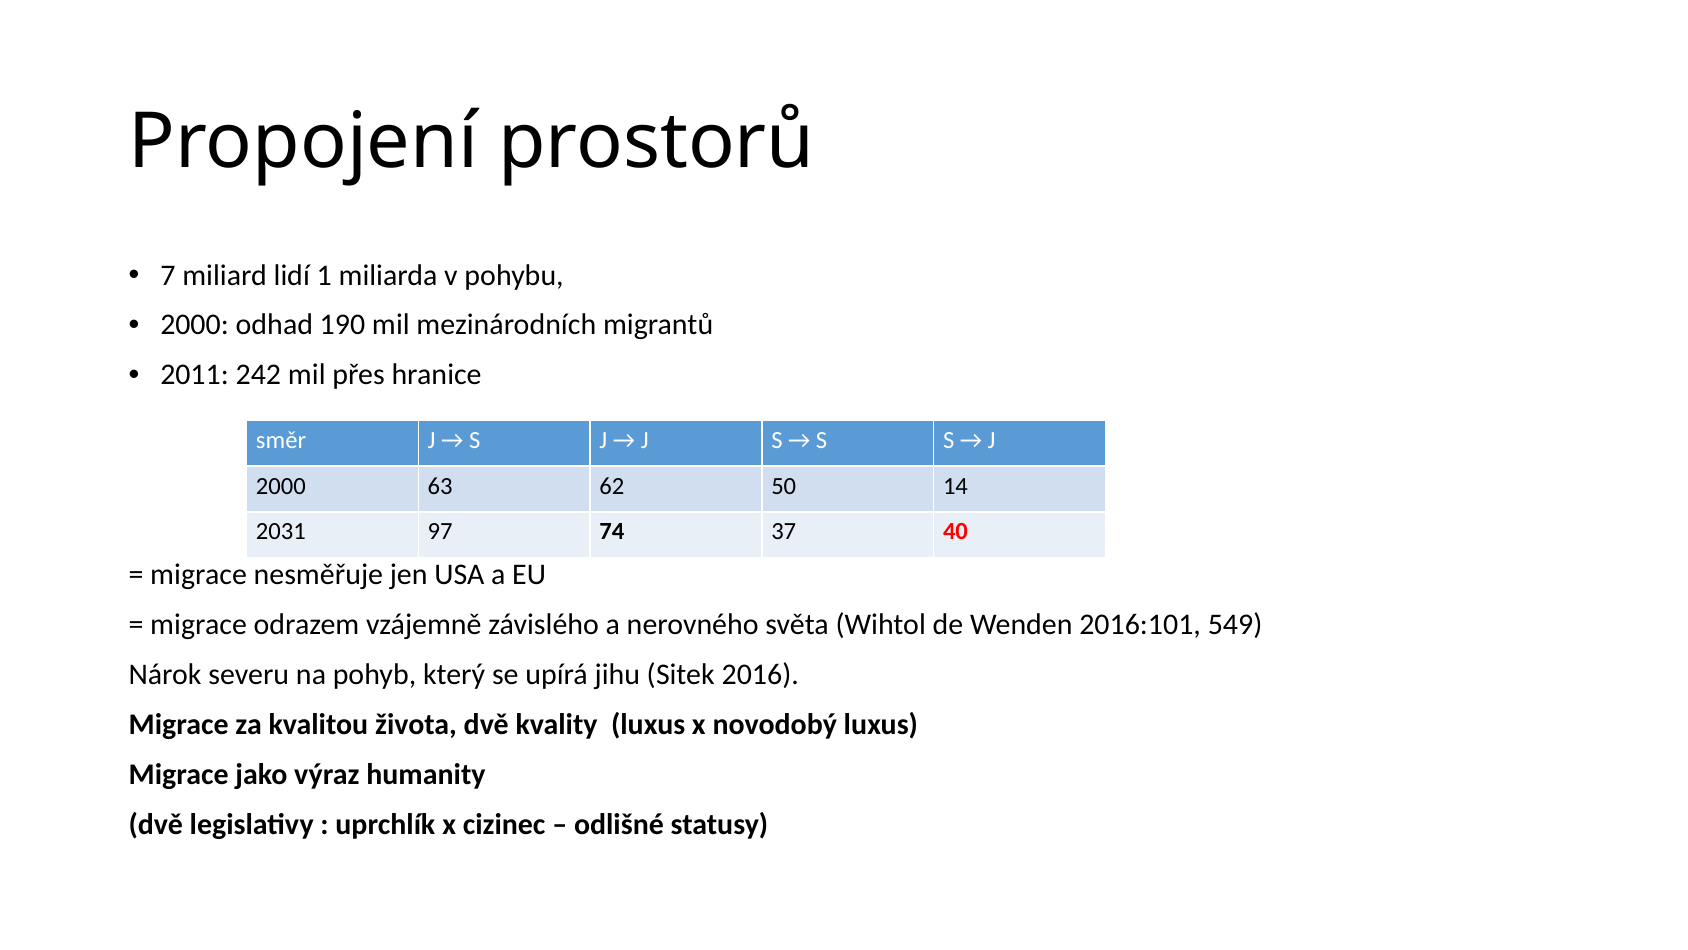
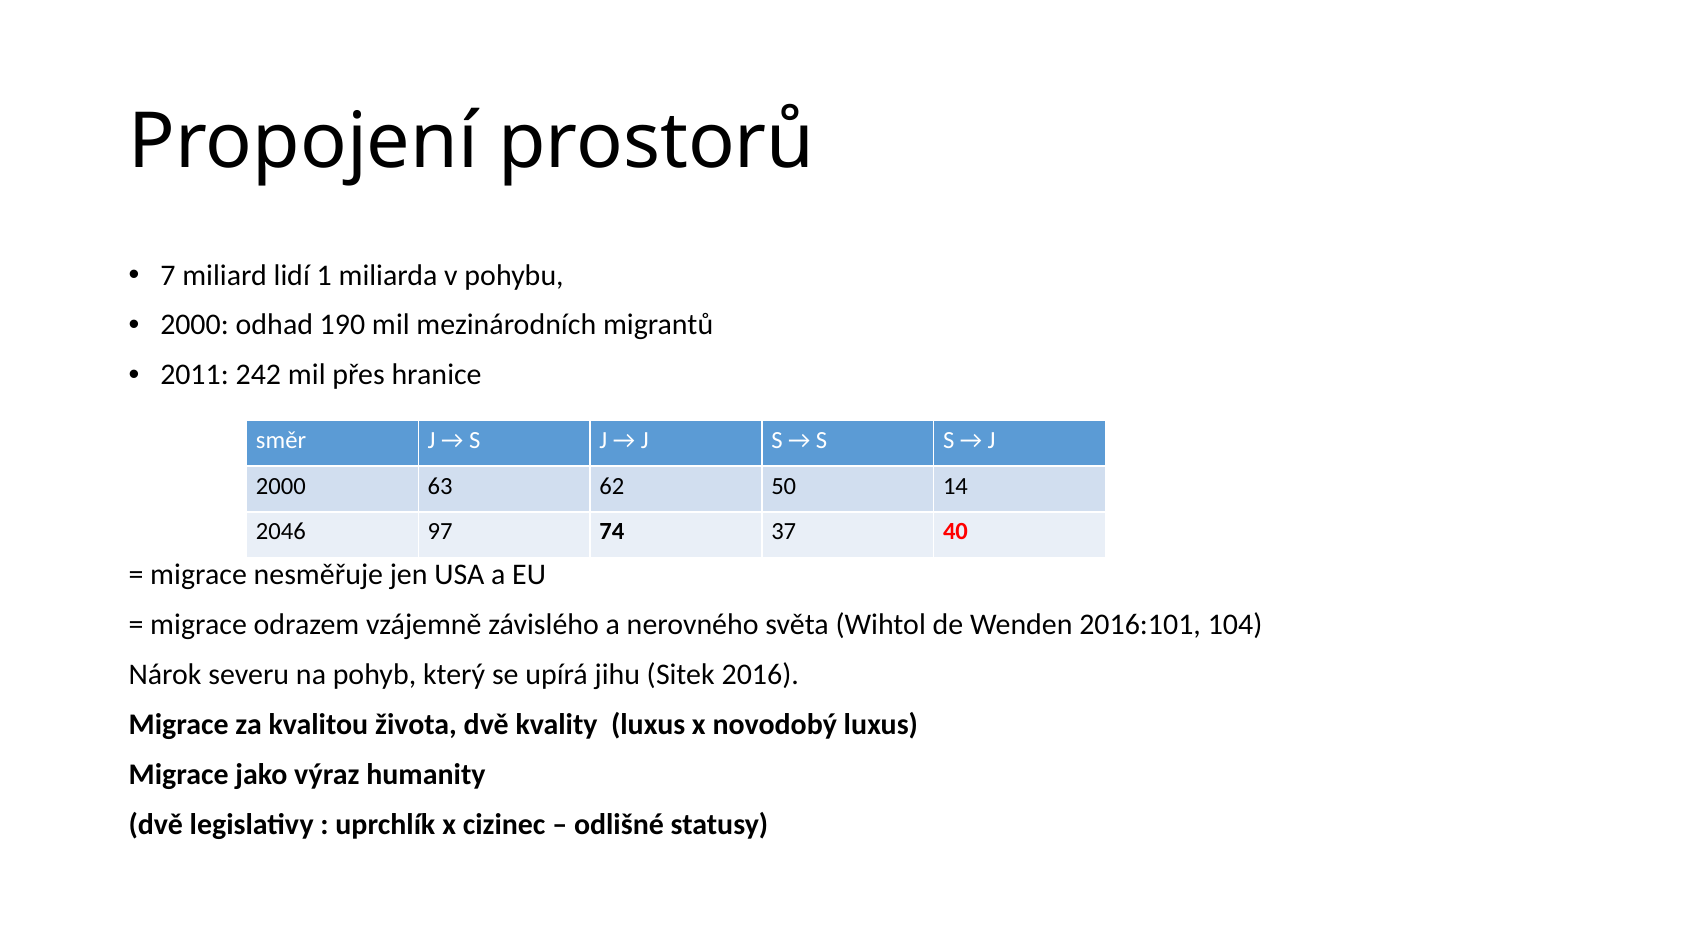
2031: 2031 -> 2046 (281, 532)
549: 549 -> 104 (1235, 624)
